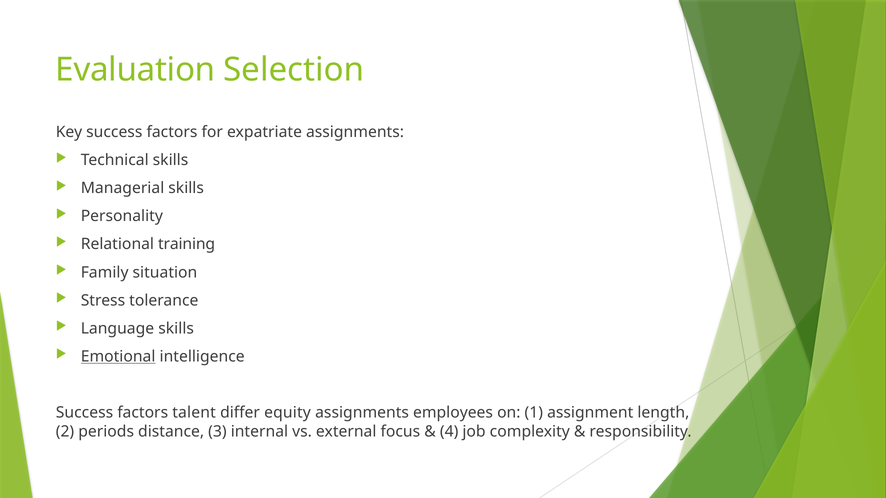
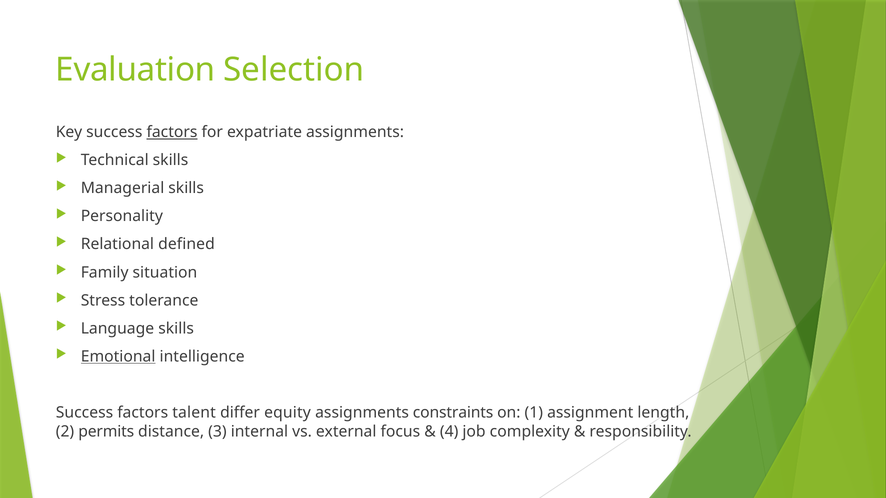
factors underline: none -> present (172, 132)
training: training -> defined (186, 244)
employees: employees -> constraints (453, 413)
periods: periods -> permits (106, 432)
